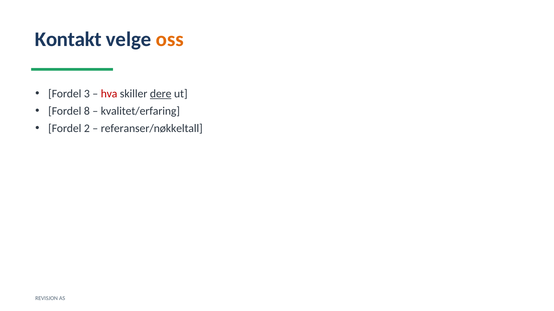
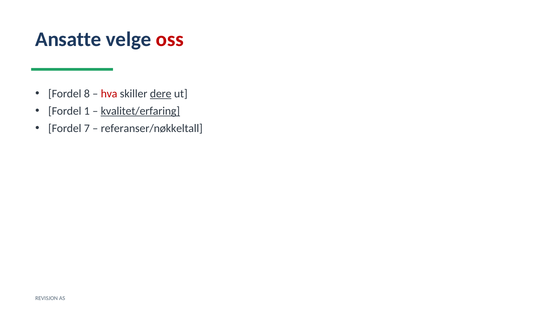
Kontakt: Kontakt -> Ansatte (68, 40)
oss colour: orange -> red (170, 40)
3: 3 -> 8 (87, 94)
8: 8 -> 1 (87, 111)
kvalitet/erfaring underline: none -> present (140, 111)
2: 2 -> 7 (87, 128)
